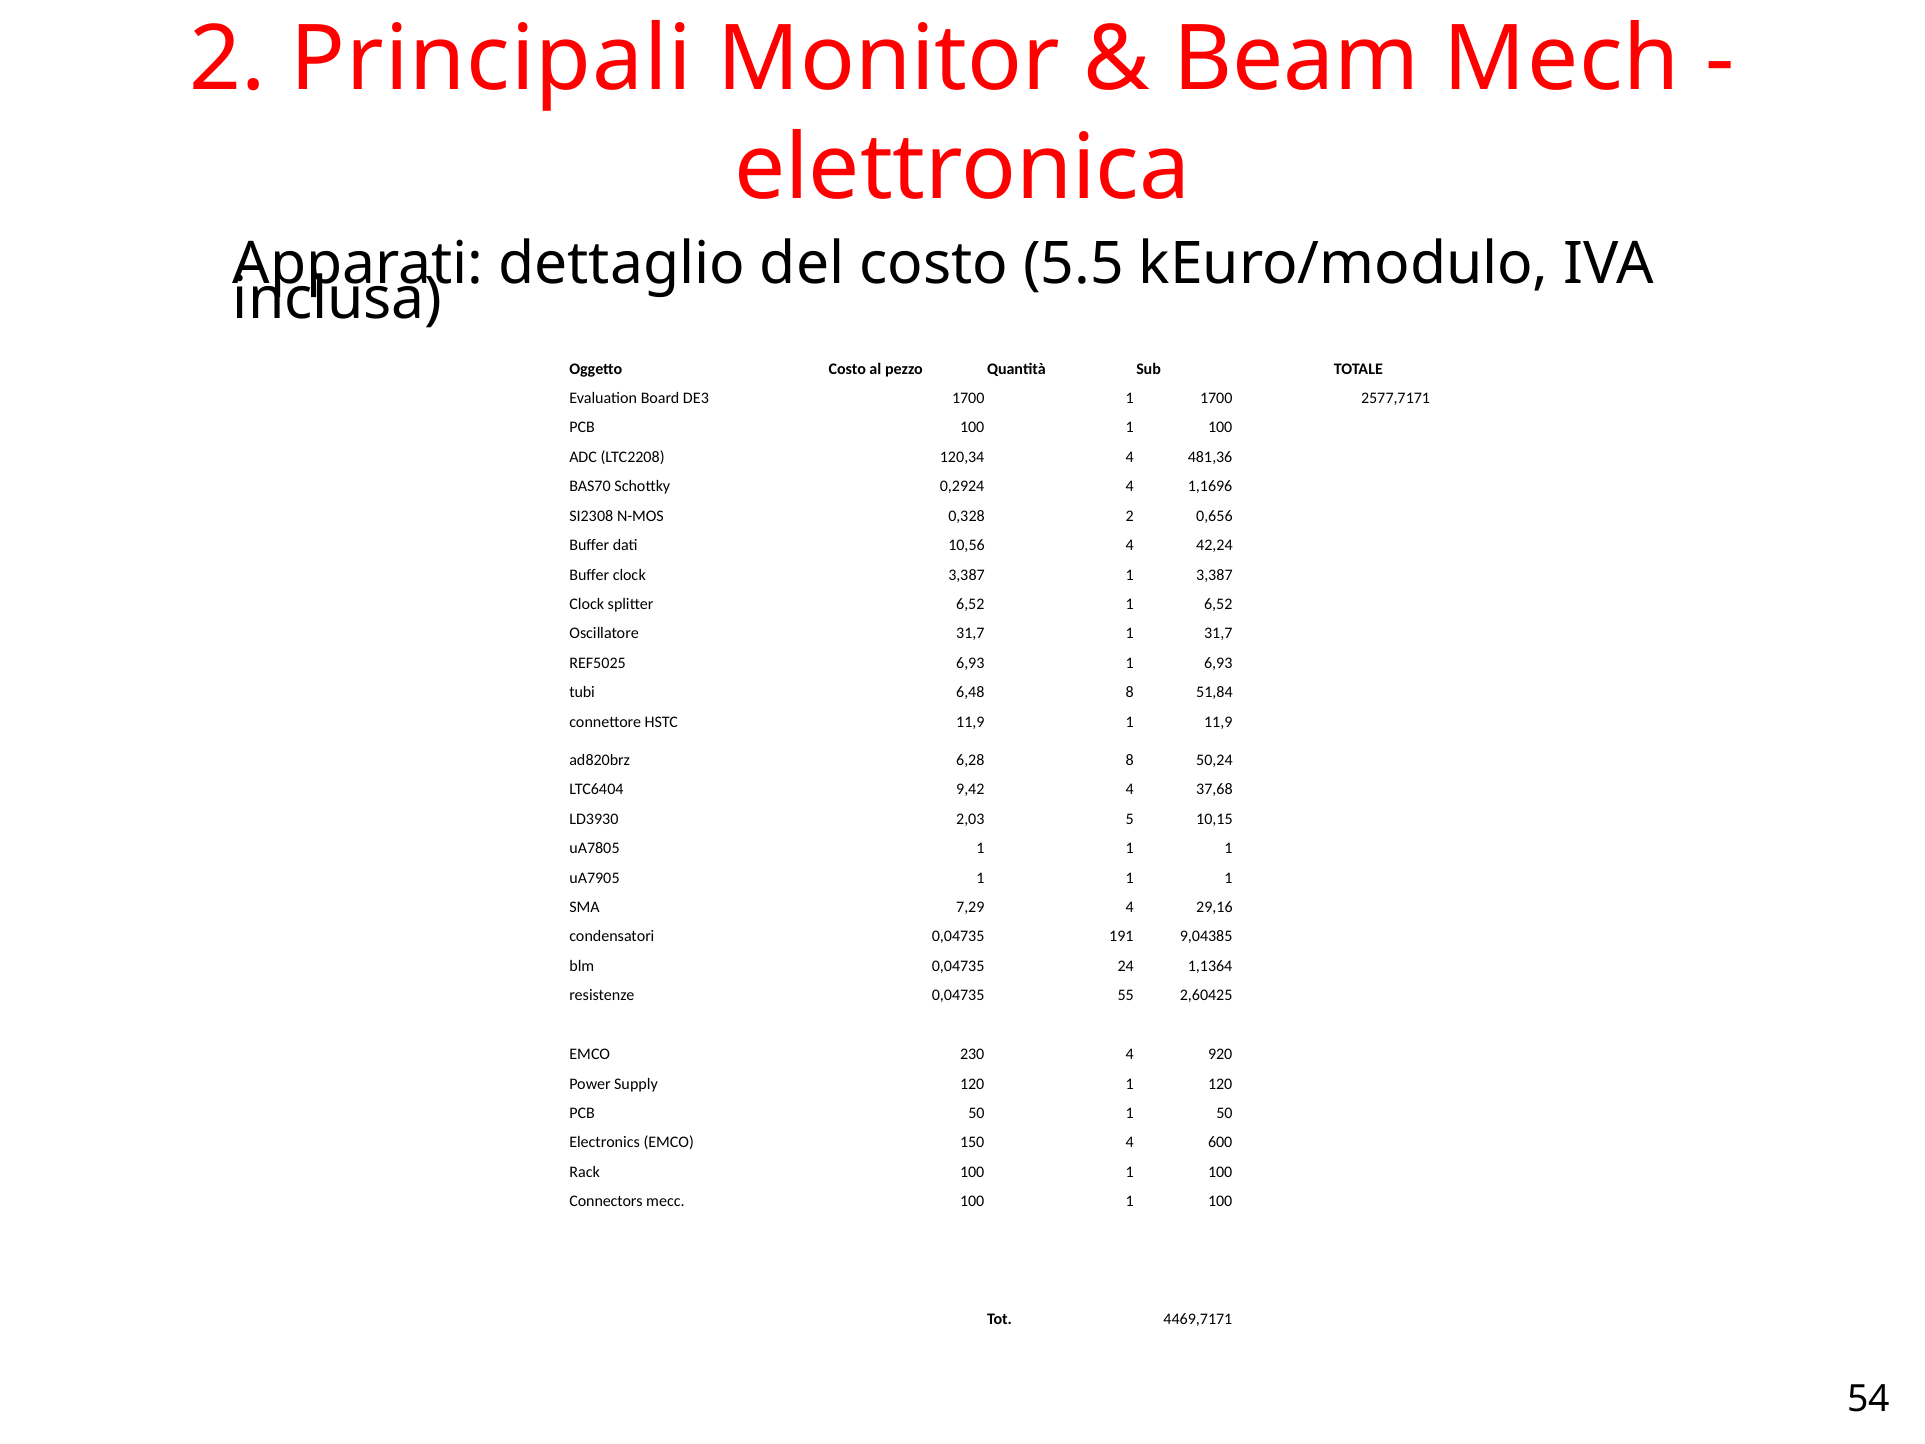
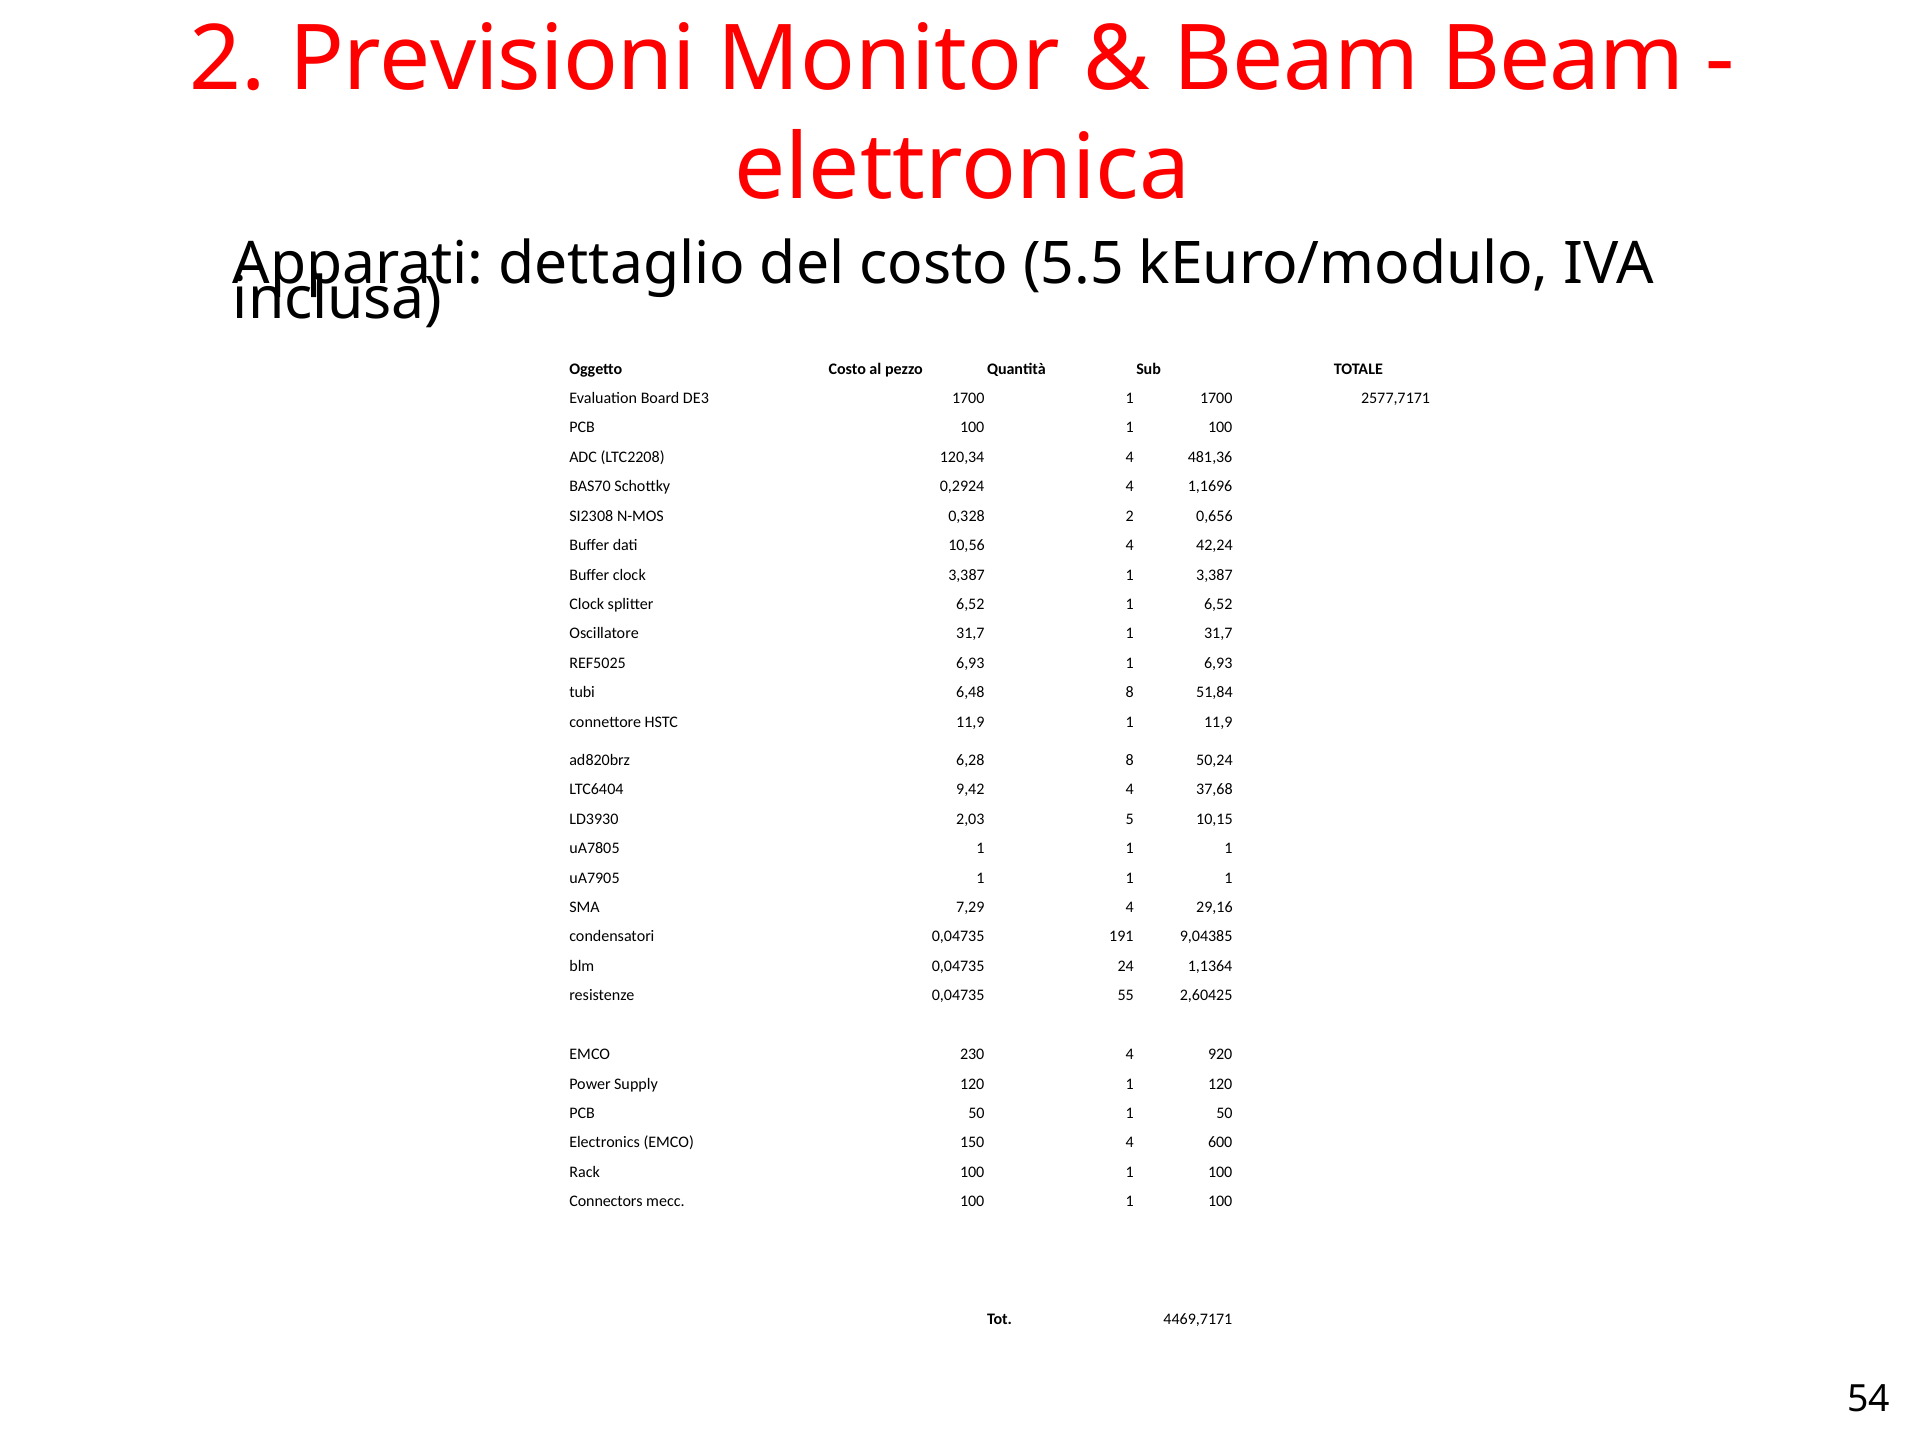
Principali: Principali -> Previsioni (492, 60)
Beam Mech: Mech -> Beam (1563, 60)
